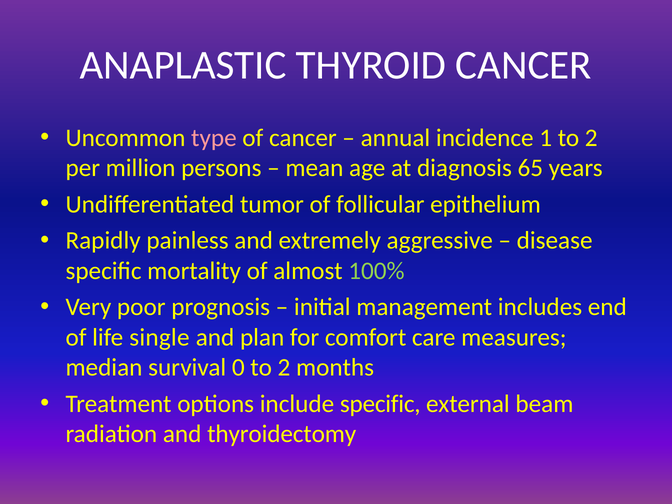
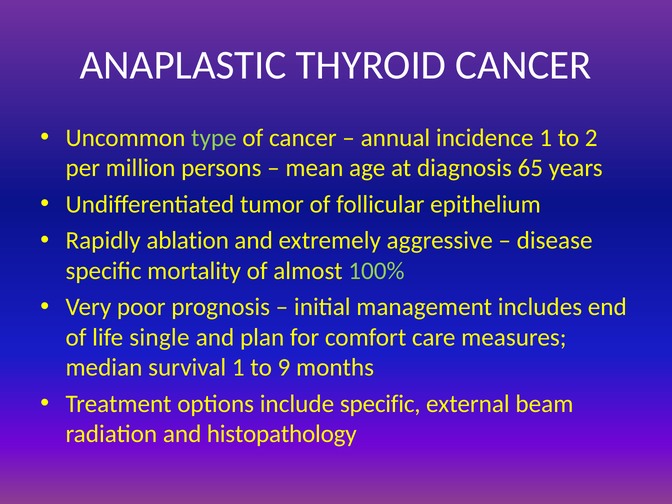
type colour: pink -> light green (214, 138)
painless: painless -> ablation (188, 241)
survival 0: 0 -> 1 (238, 368)
2: 2 -> 9 (284, 368)
thyroidectomy: thyroidectomy -> histopathology (282, 434)
